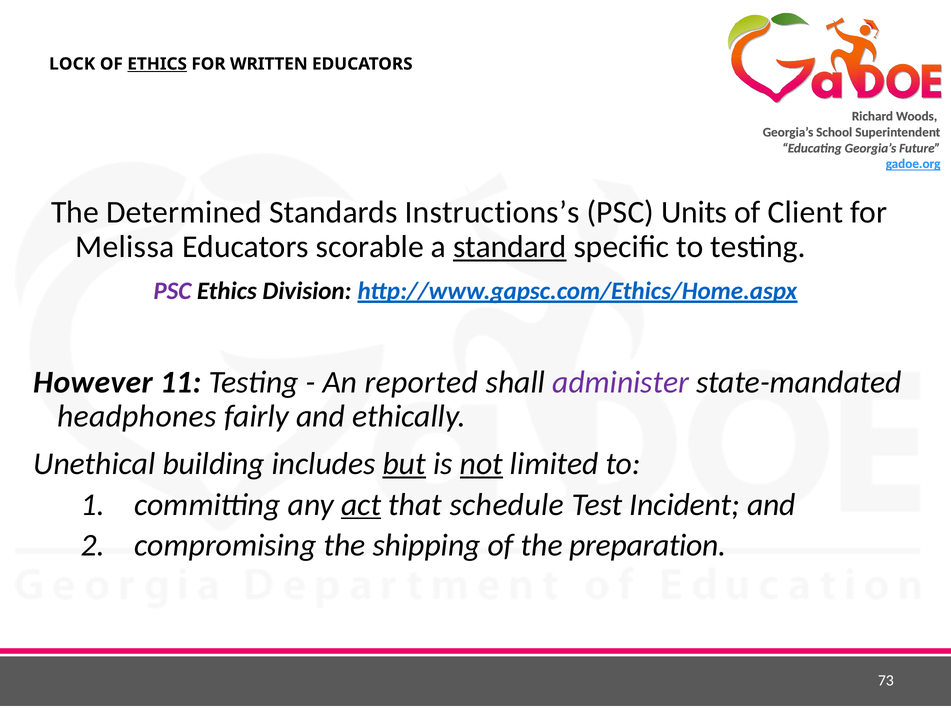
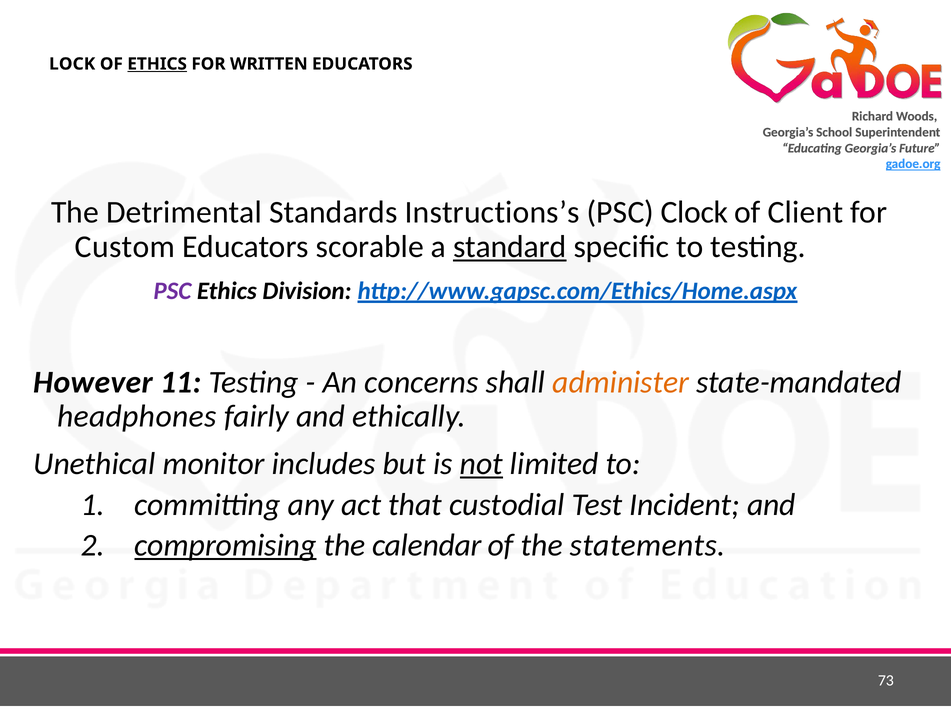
Determined: Determined -> Detrimental (184, 213)
Units: Units -> Clock (694, 213)
Melissa: Melissa -> Custom (125, 247)
reported: reported -> concerns (422, 382)
administer colour: purple -> orange (621, 382)
building: building -> monitor (214, 464)
but underline: present -> none (404, 464)
act underline: present -> none (361, 505)
schedule: schedule -> custodial (507, 505)
compromising underline: none -> present (225, 546)
shipping: shipping -> calendar (427, 546)
preparation: preparation -> statements (648, 546)
